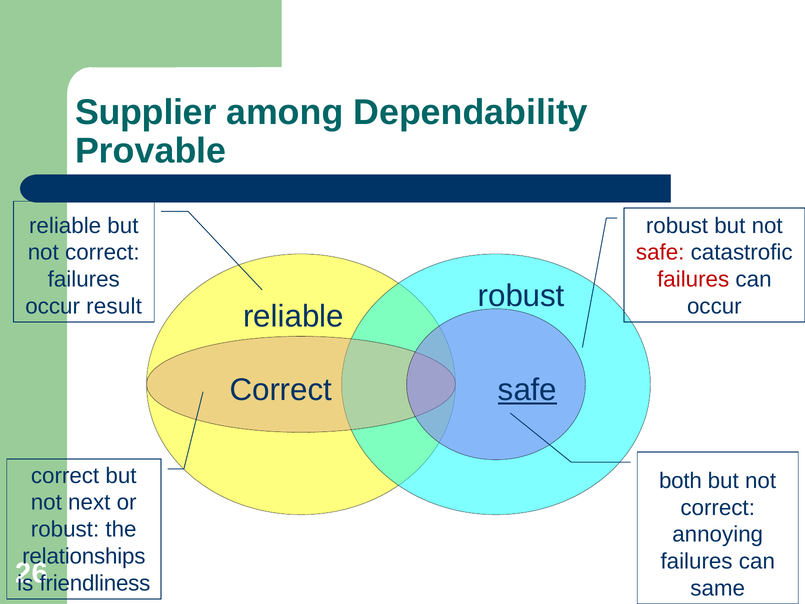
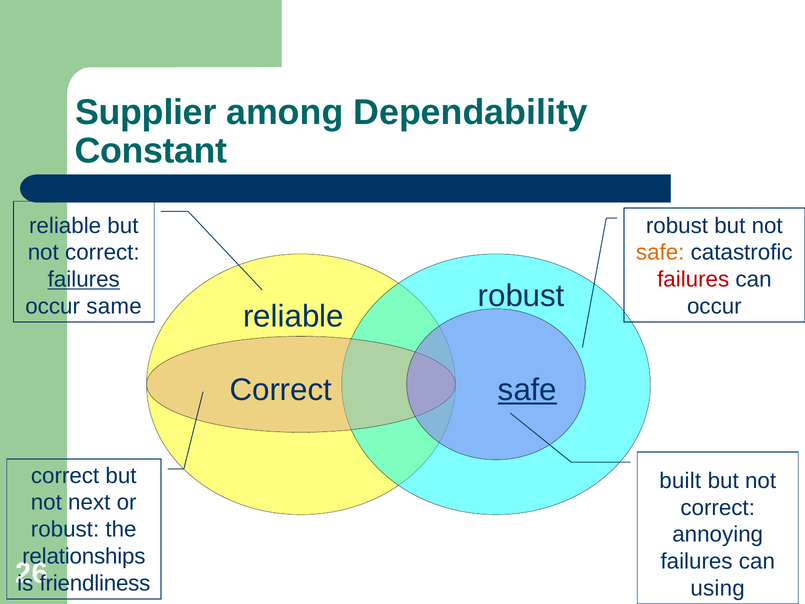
Provable: Provable -> Constant (151, 151)
safe colour: red -> orange (660, 252)
failures underline: none -> present (84, 279)
result: result -> same (114, 306)
both: both -> built (680, 481)
same: same -> using (718, 588)
